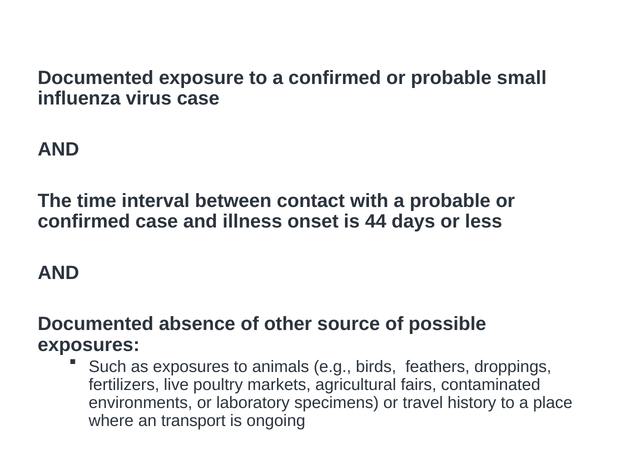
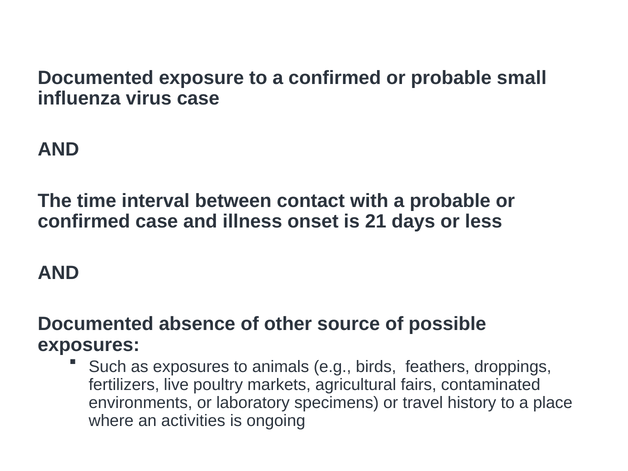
44: 44 -> 21 (376, 222)
transport: transport -> activities (193, 421)
